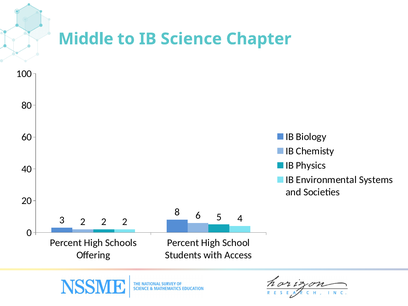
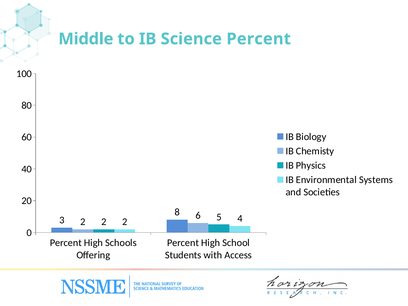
Science Chapter: Chapter -> Percent (259, 39)
